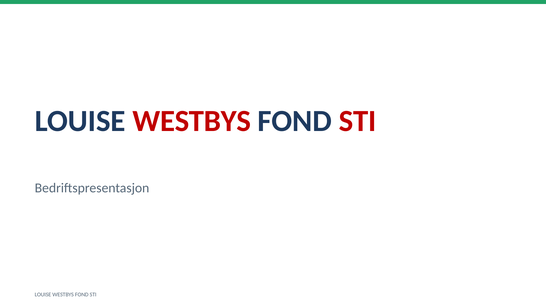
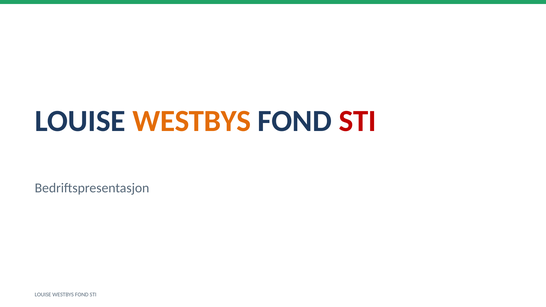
WESTBYS colour: red -> orange (192, 121)
